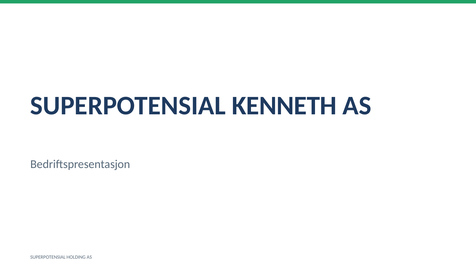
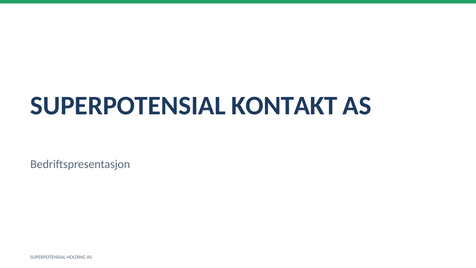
KENNETH: KENNETH -> KONTAKT (284, 106)
